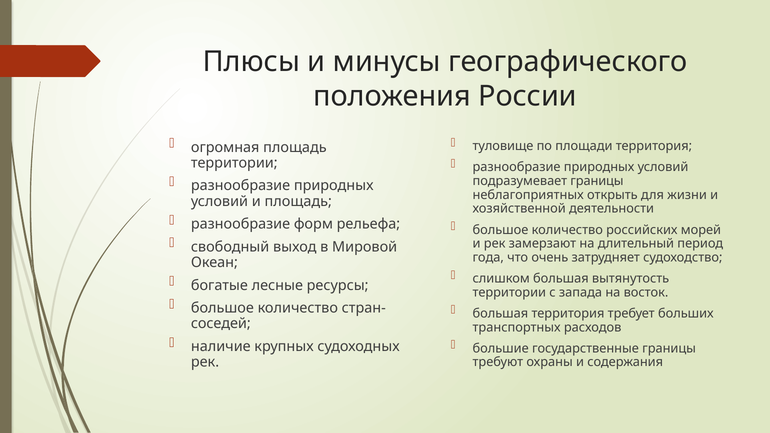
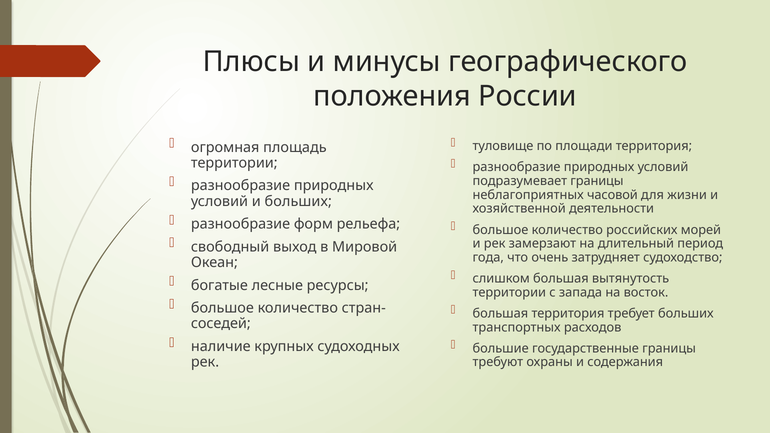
открыть: открыть -> часовой (612, 195)
и площадь: площадь -> больших (298, 201)
